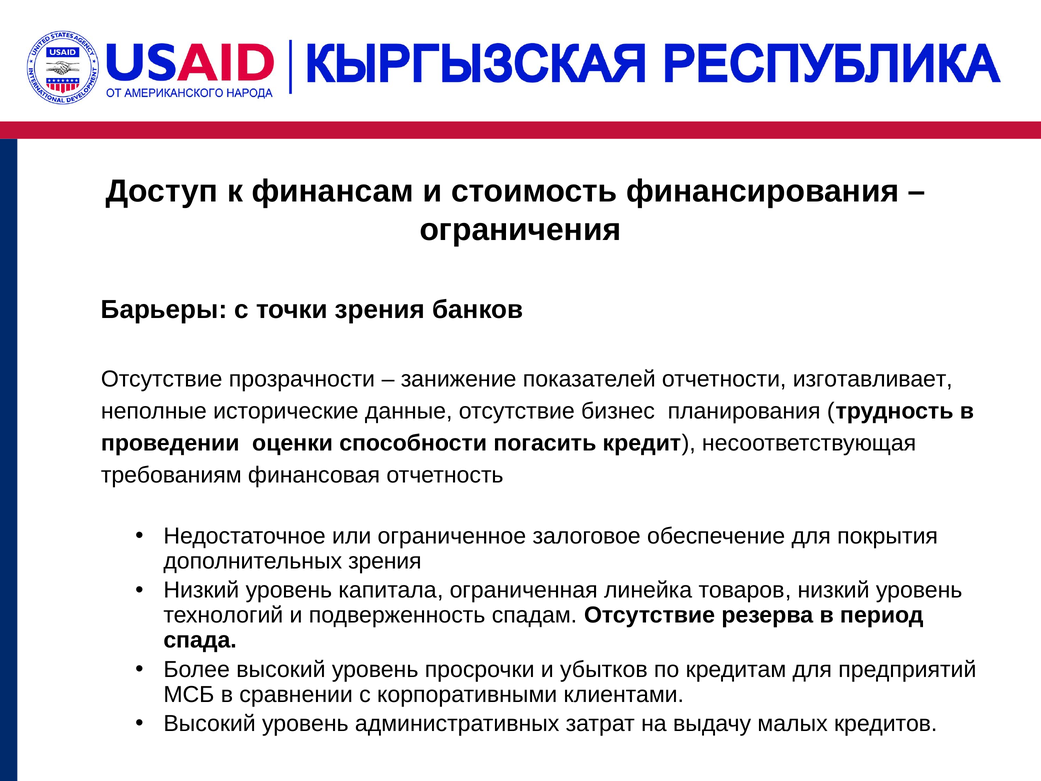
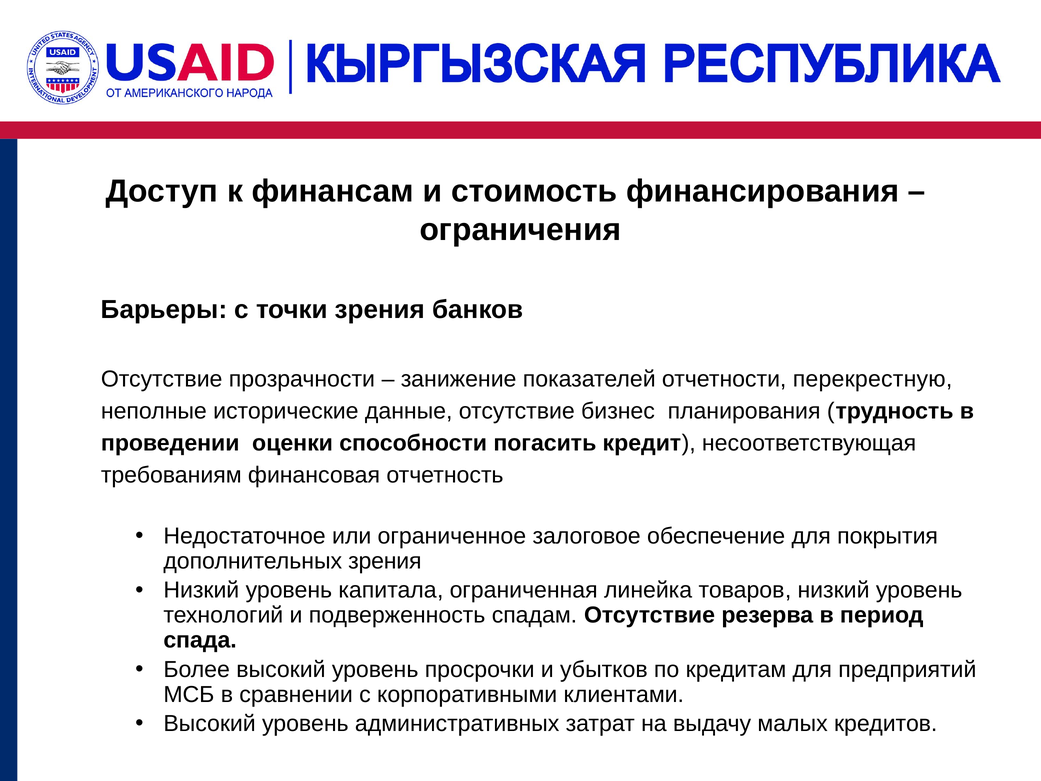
изготавливает: изготавливает -> перекрестную (873, 379)
